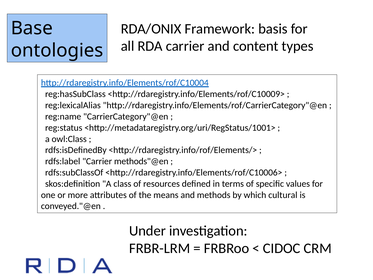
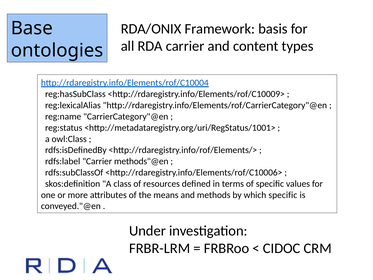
which cultural: cultural -> specific (283, 195)
